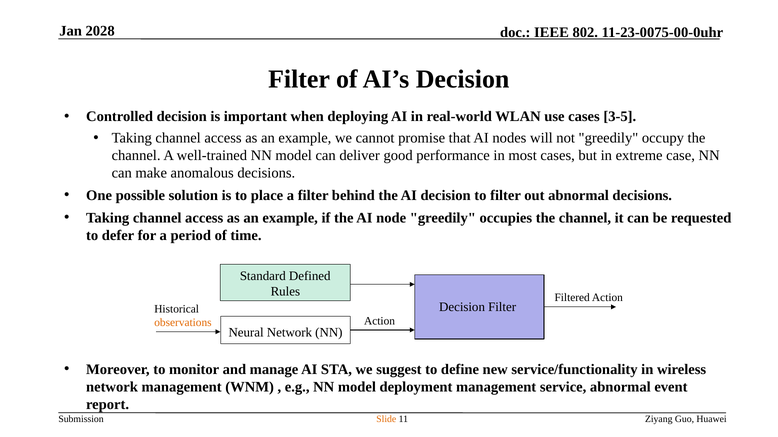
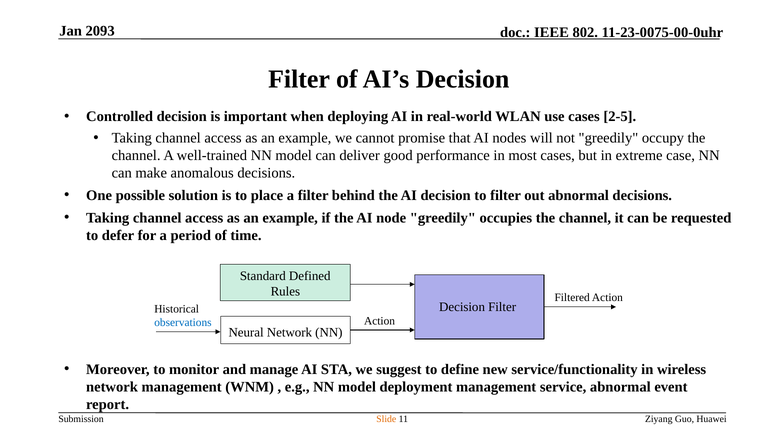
2028: 2028 -> 2093 (100, 31)
3-5: 3-5 -> 2-5 (620, 117)
observations colour: orange -> blue (183, 323)
